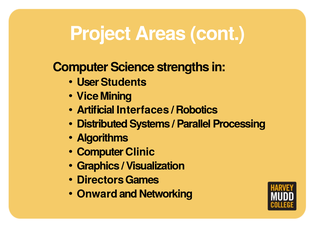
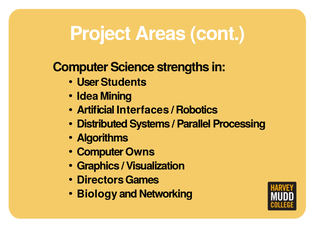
Vice: Vice -> Idea (88, 96)
Clinic: Clinic -> Owns (140, 152)
Onward: Onward -> Biology (97, 194)
